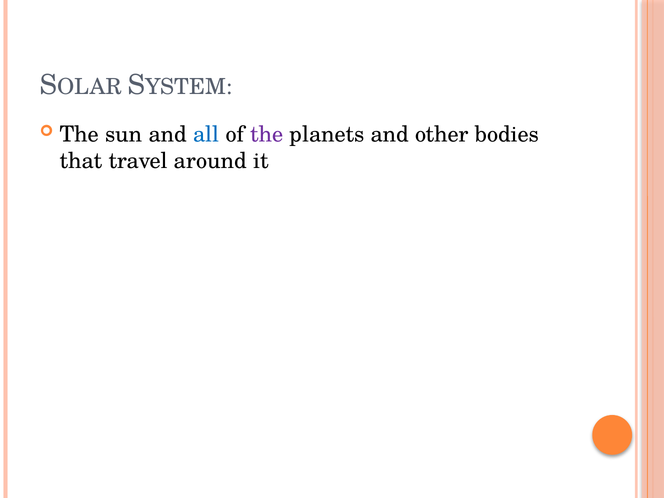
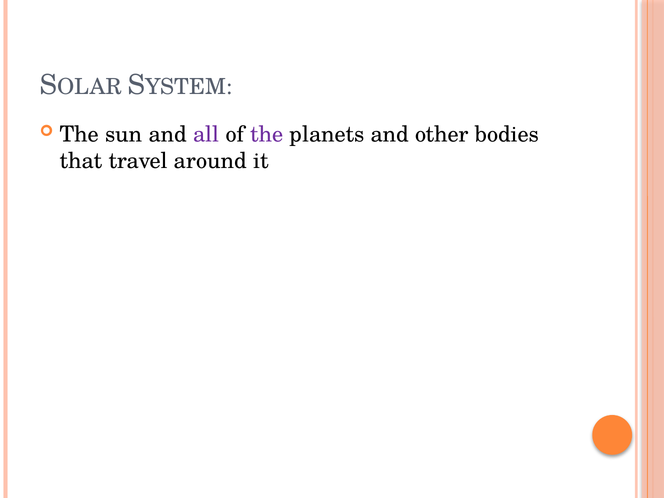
all colour: blue -> purple (206, 134)
